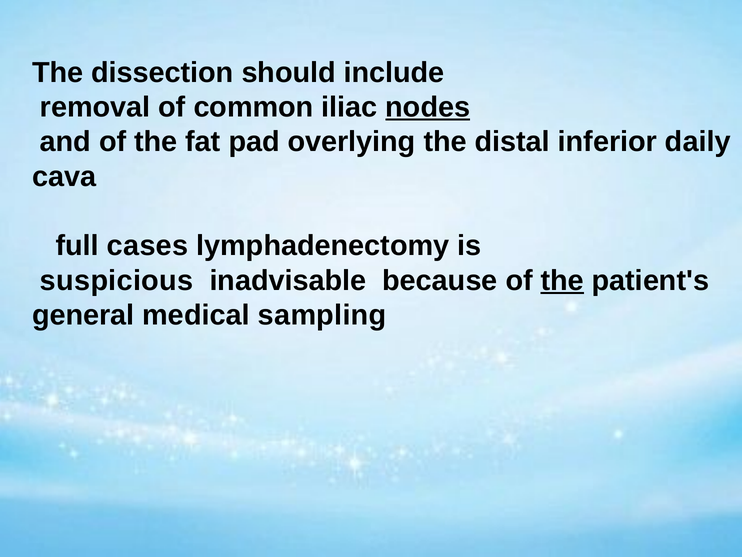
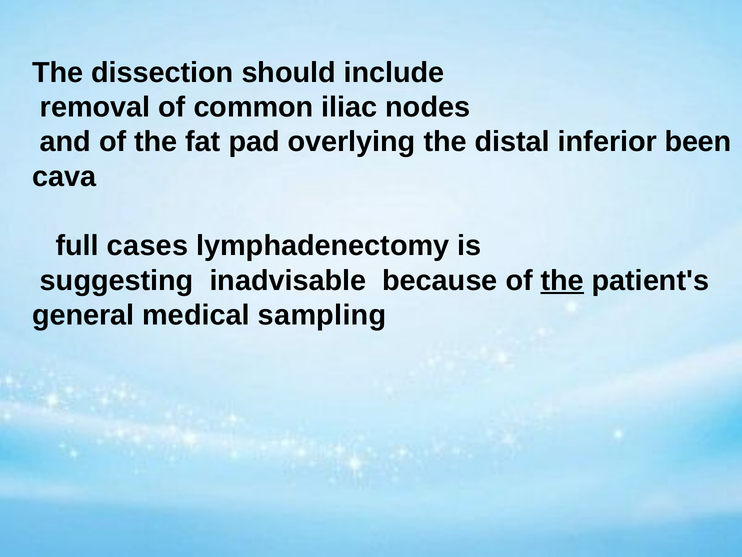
nodes underline: present -> none (428, 107)
daily: daily -> been (698, 142)
suspicious: suspicious -> suggesting (117, 280)
